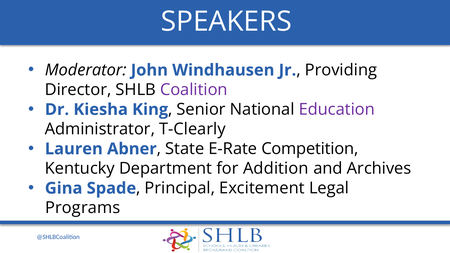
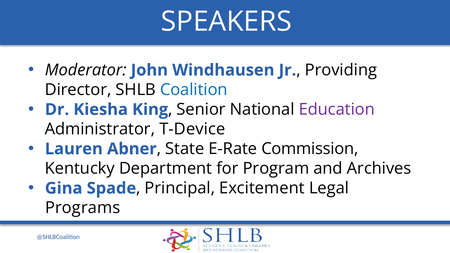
Coalition colour: purple -> blue (194, 90)
T-Clearly: T-Clearly -> T-Device (192, 129)
Competition: Competition -> Commission (310, 149)
Addition: Addition -> Program (276, 169)
